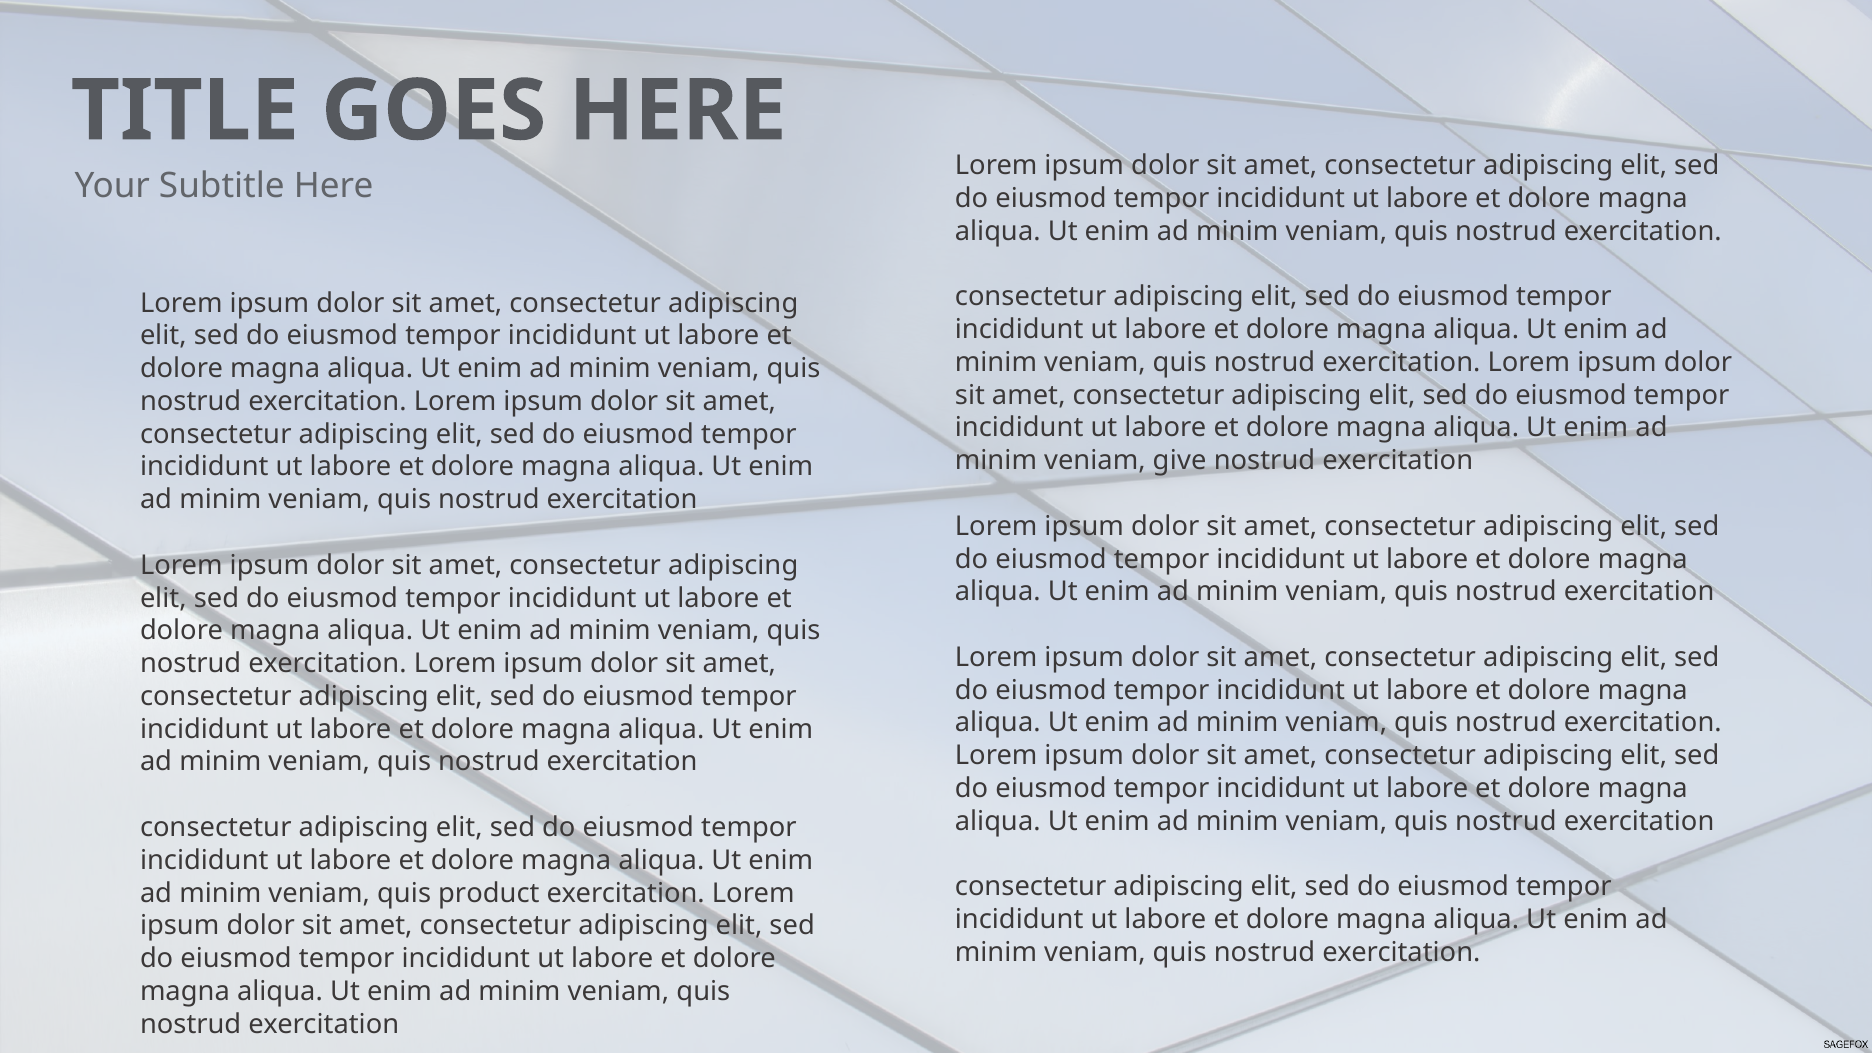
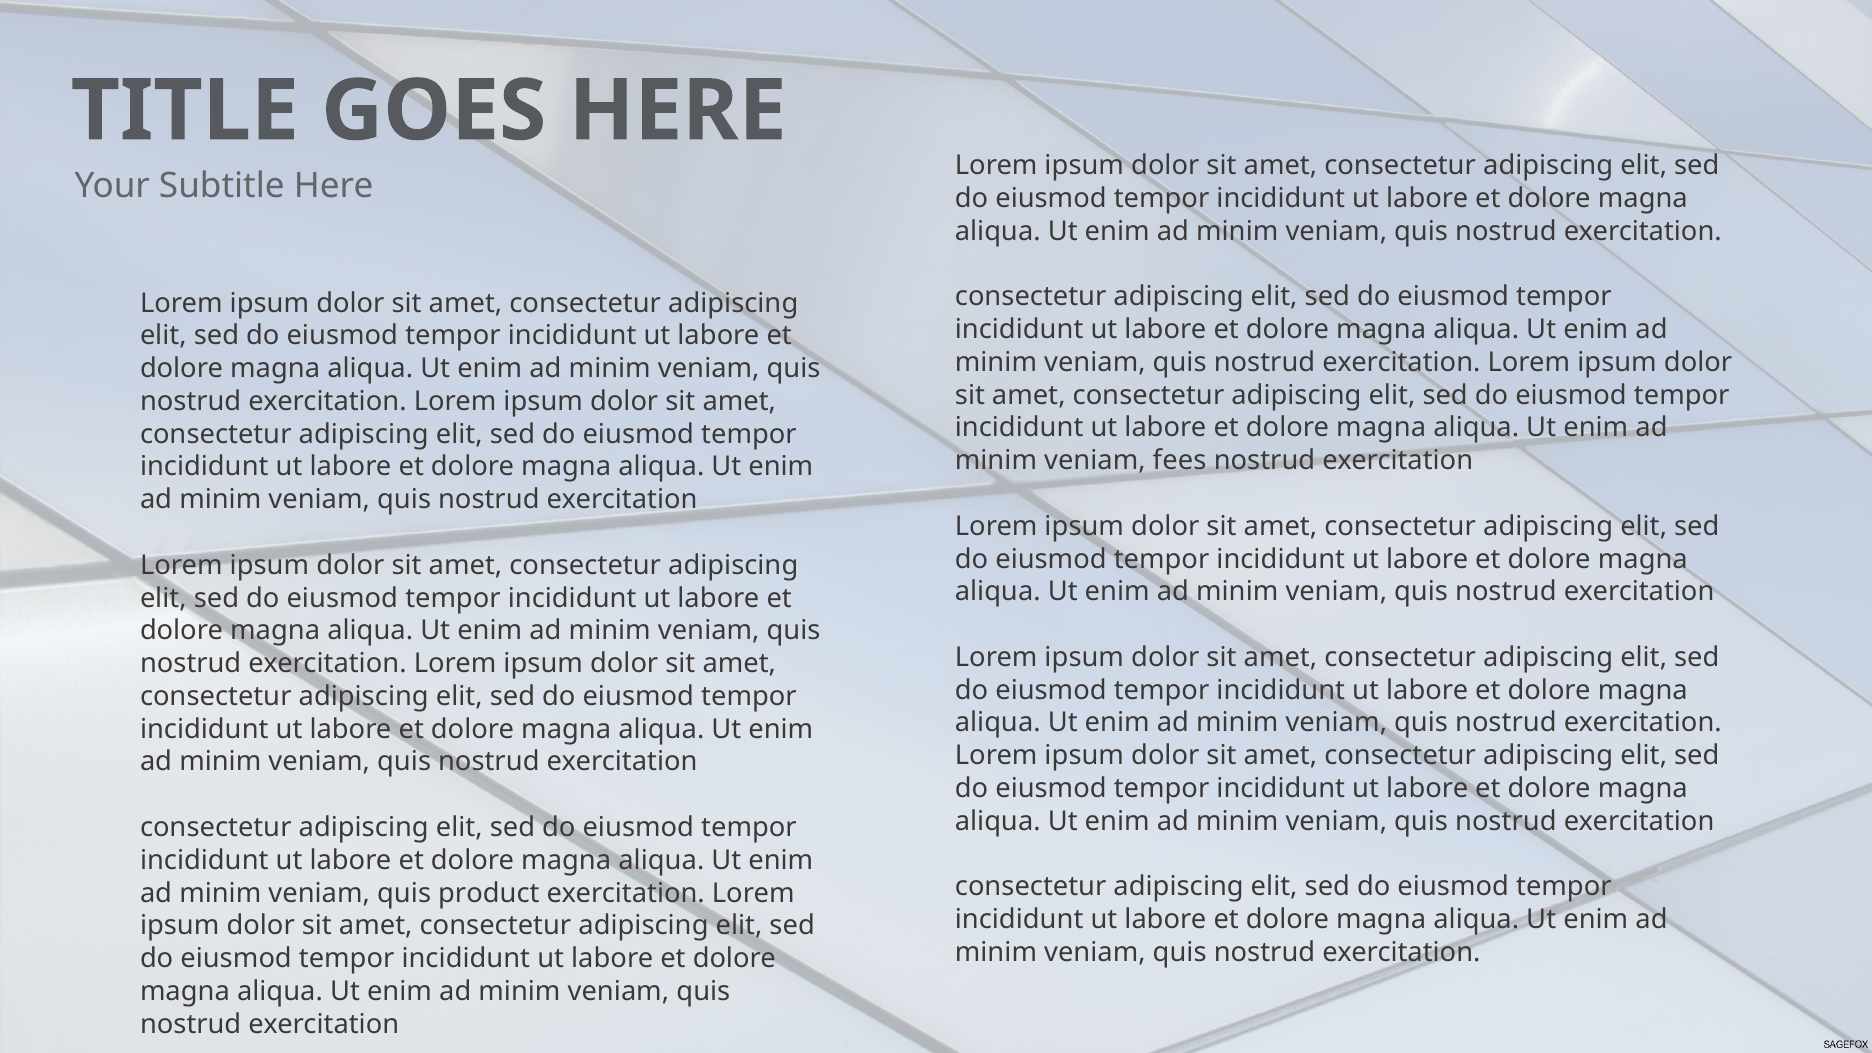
give: give -> fees (1180, 461)
